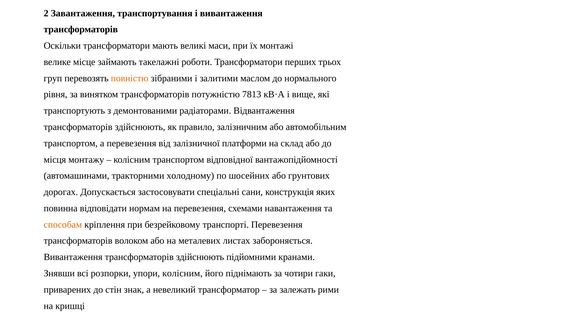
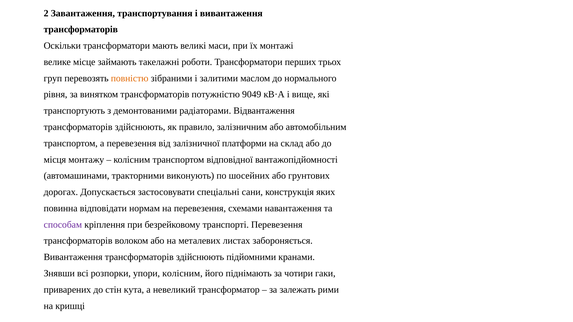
7813: 7813 -> 9049 (252, 95)
холодному: холодному -> виконують (190, 176)
способам colour: orange -> purple (63, 225)
знак: знак -> кута (134, 290)
